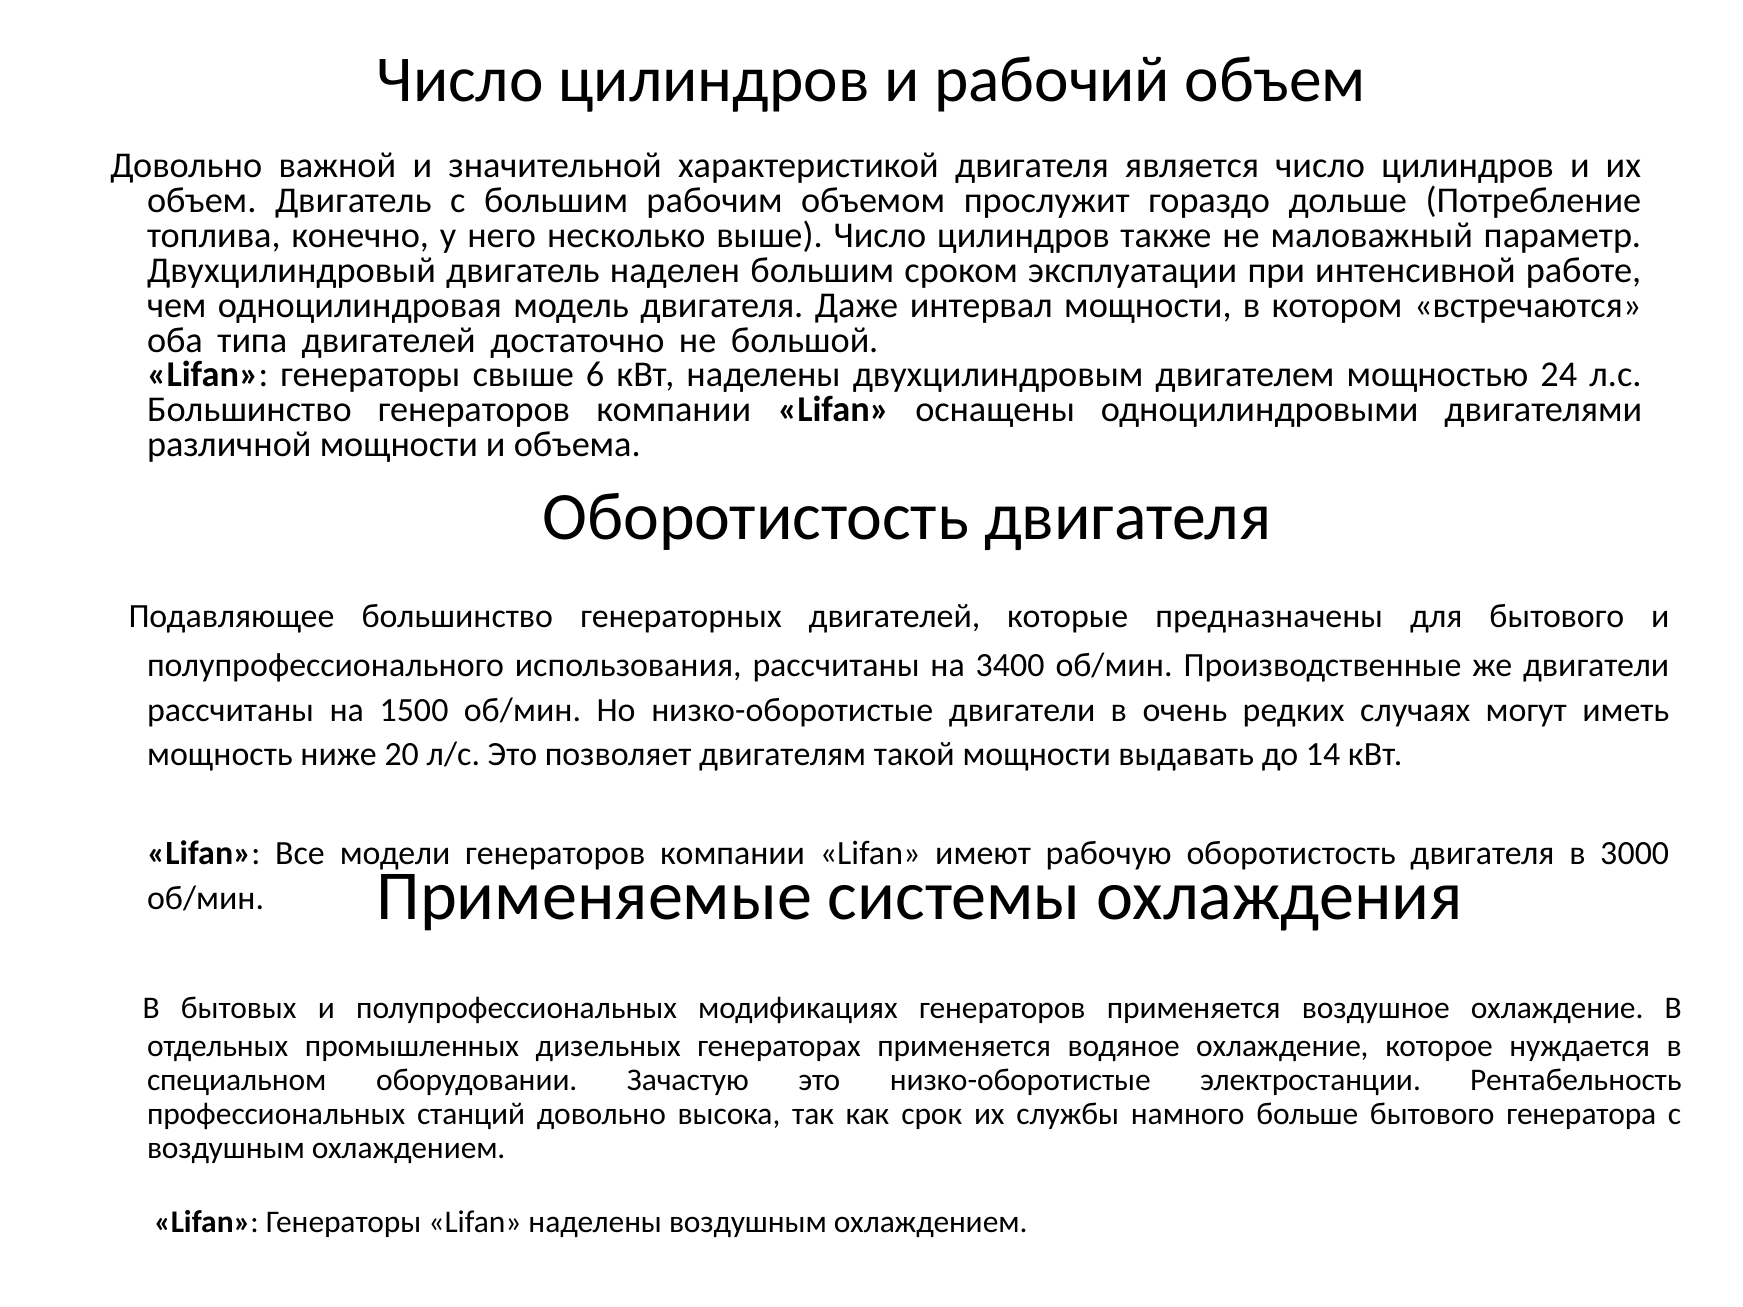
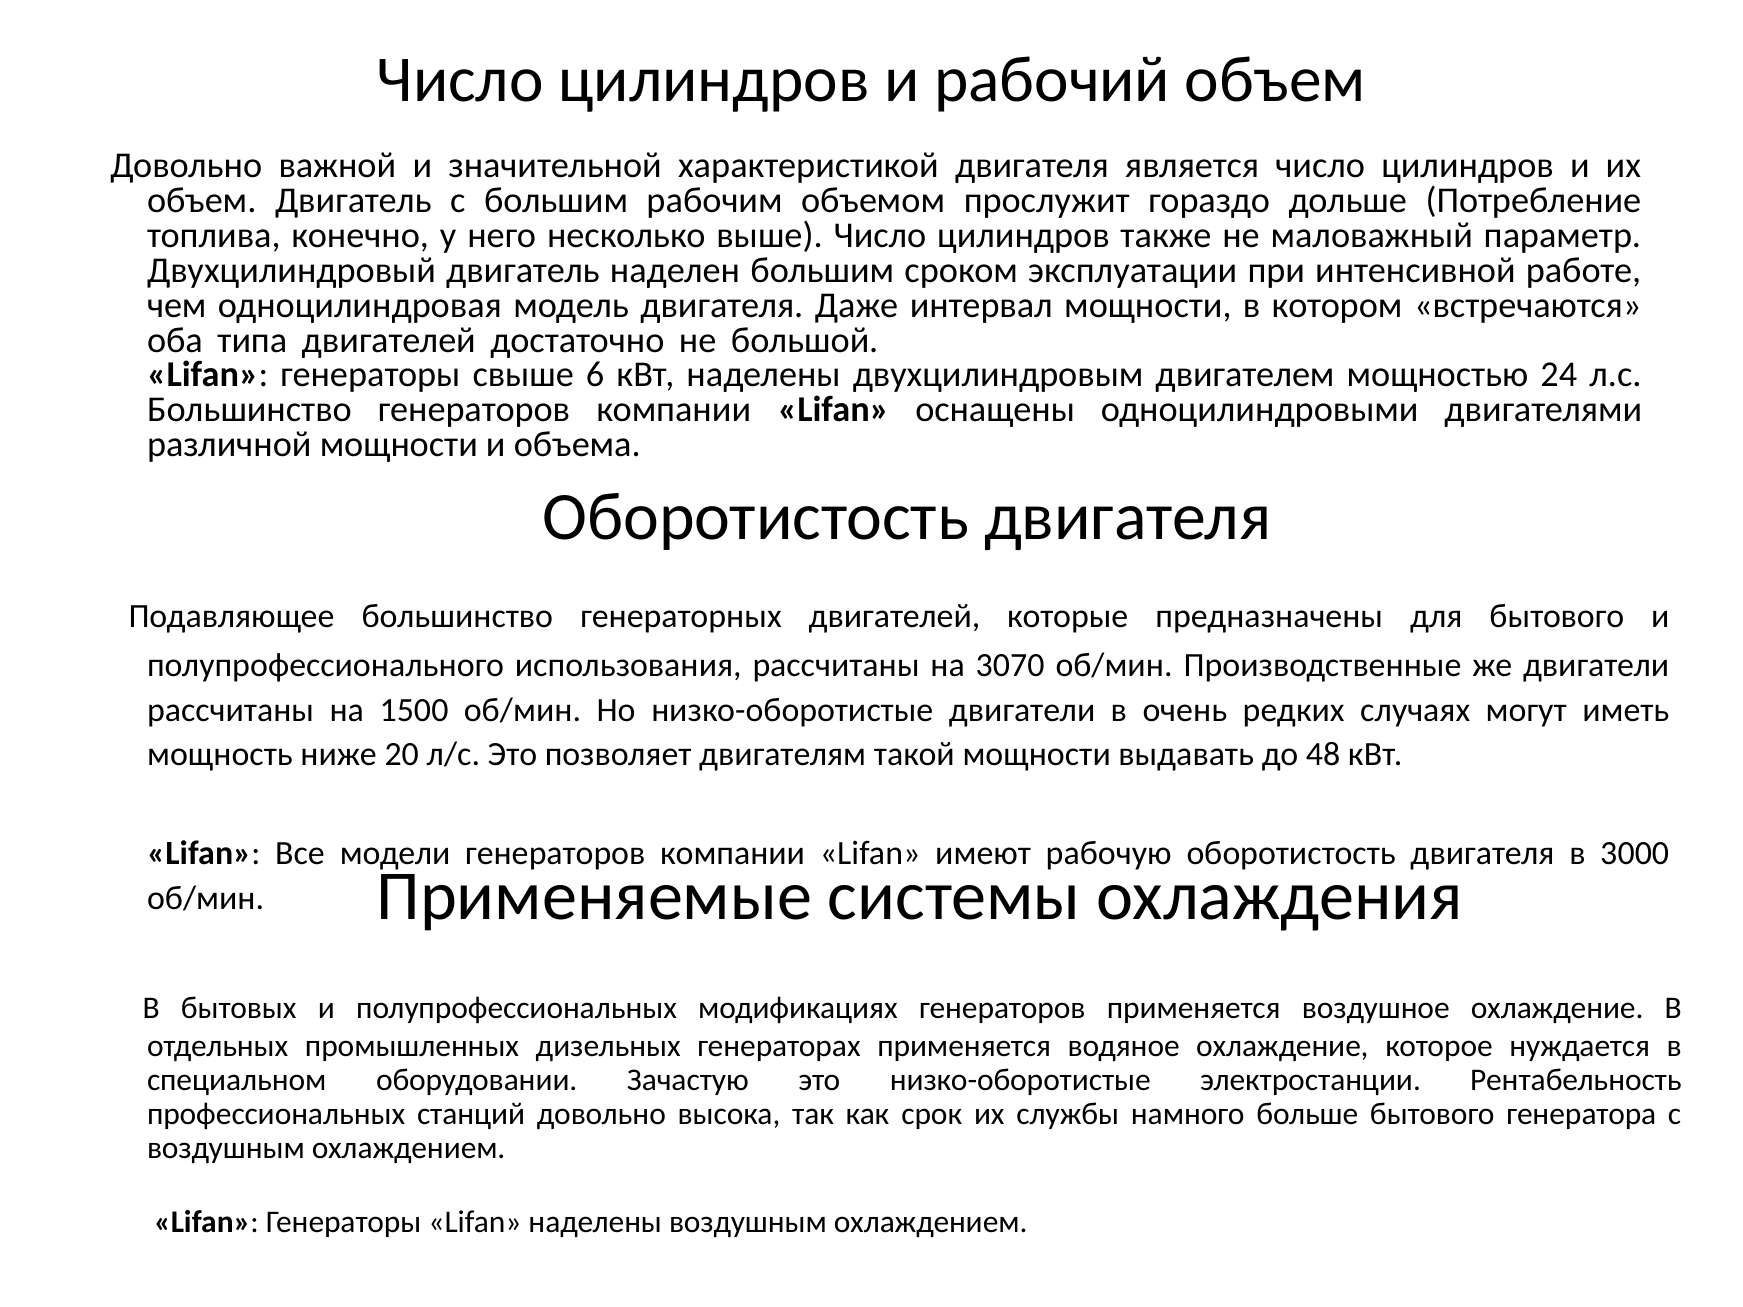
3400: 3400 -> 3070 (1010, 665)
14: 14 -> 48 (1323, 755)
